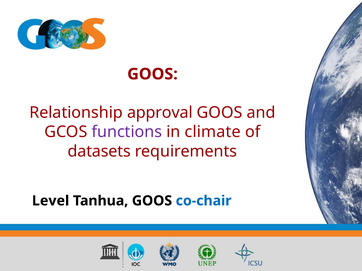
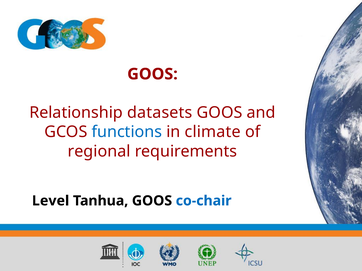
approval: approval -> datasets (160, 113)
functions colour: purple -> blue (127, 132)
datasets: datasets -> regional (99, 152)
